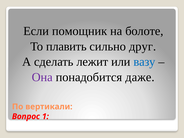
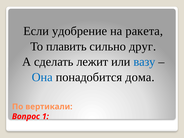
помощник: помощник -> удобрение (80, 31)
болоте: болоте -> ракета (144, 31)
Она colour: purple -> blue (42, 77)
даже: даже -> дома (140, 77)
